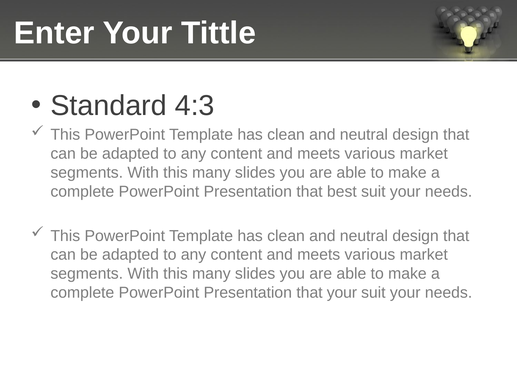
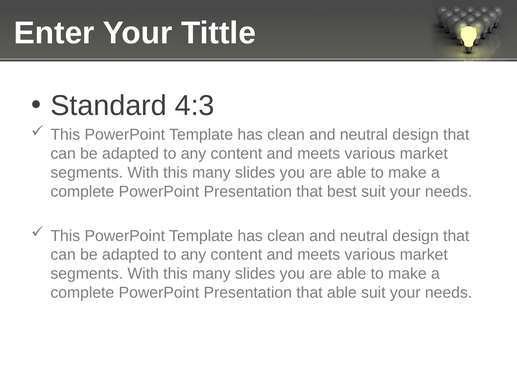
that your: your -> able (342, 292)
